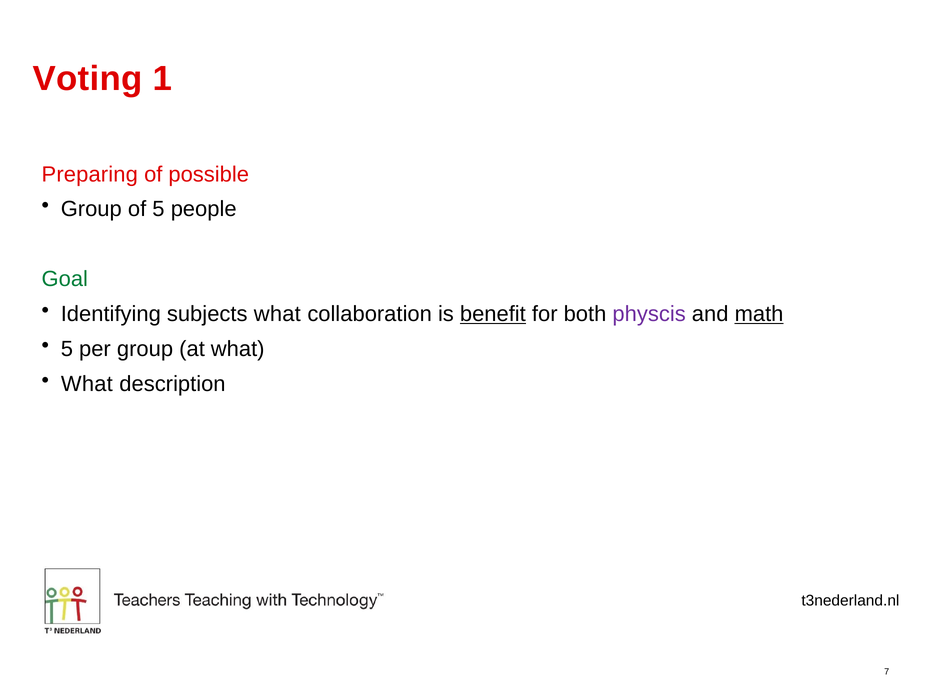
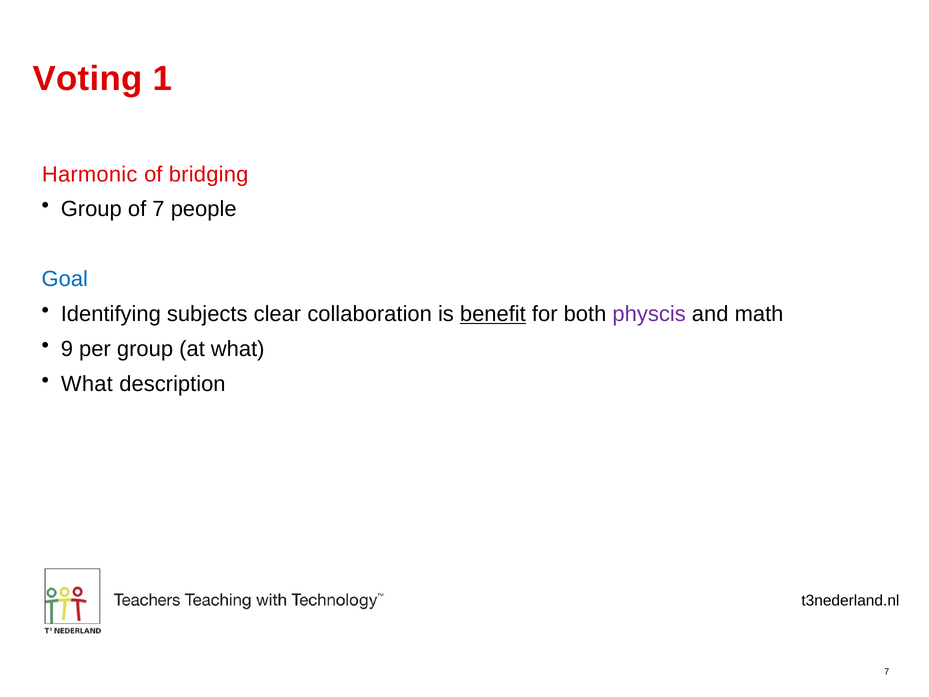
Preparing: Preparing -> Harmonic (90, 174)
possible: possible -> bridging (209, 174)
of 5: 5 -> 7 (158, 209)
Goal colour: green -> blue (65, 279)
subjects what: what -> clear (277, 314)
math underline: present -> none (759, 314)
5: 5 -> 9 (67, 349)
